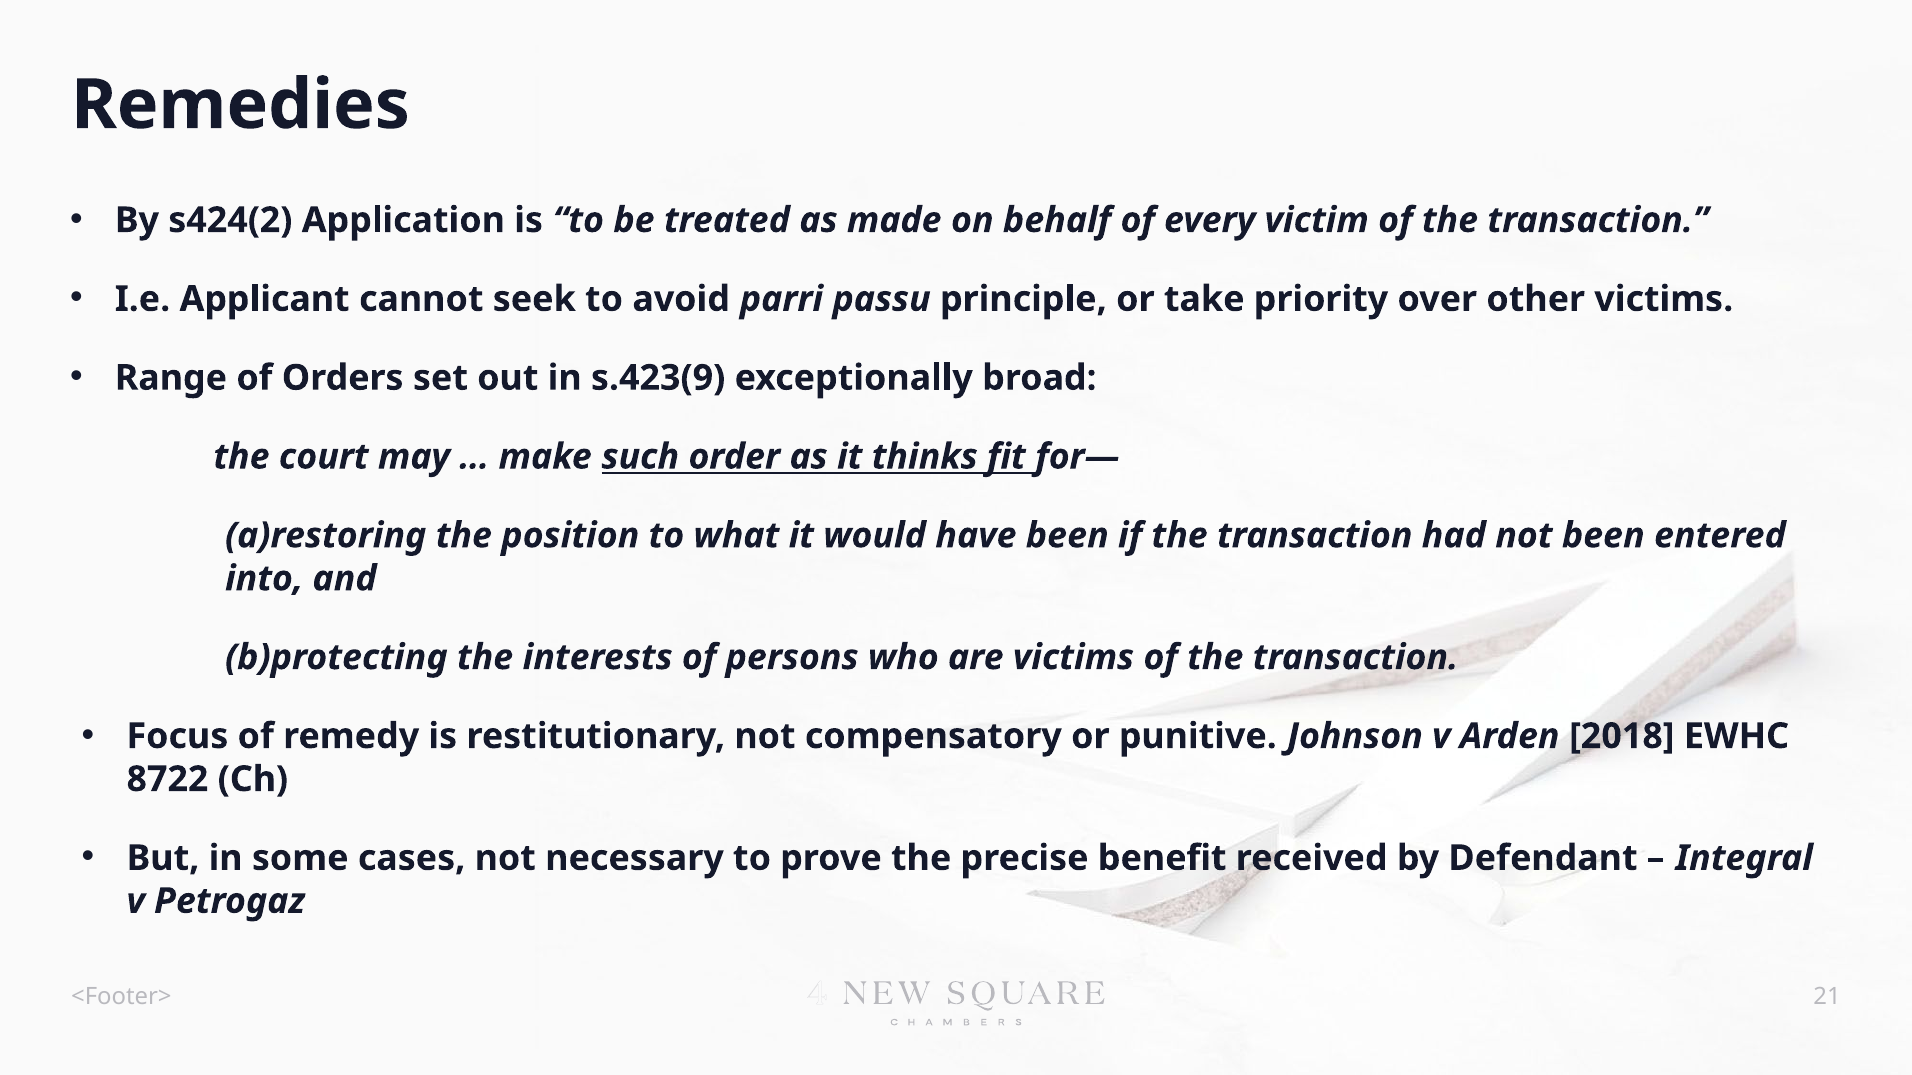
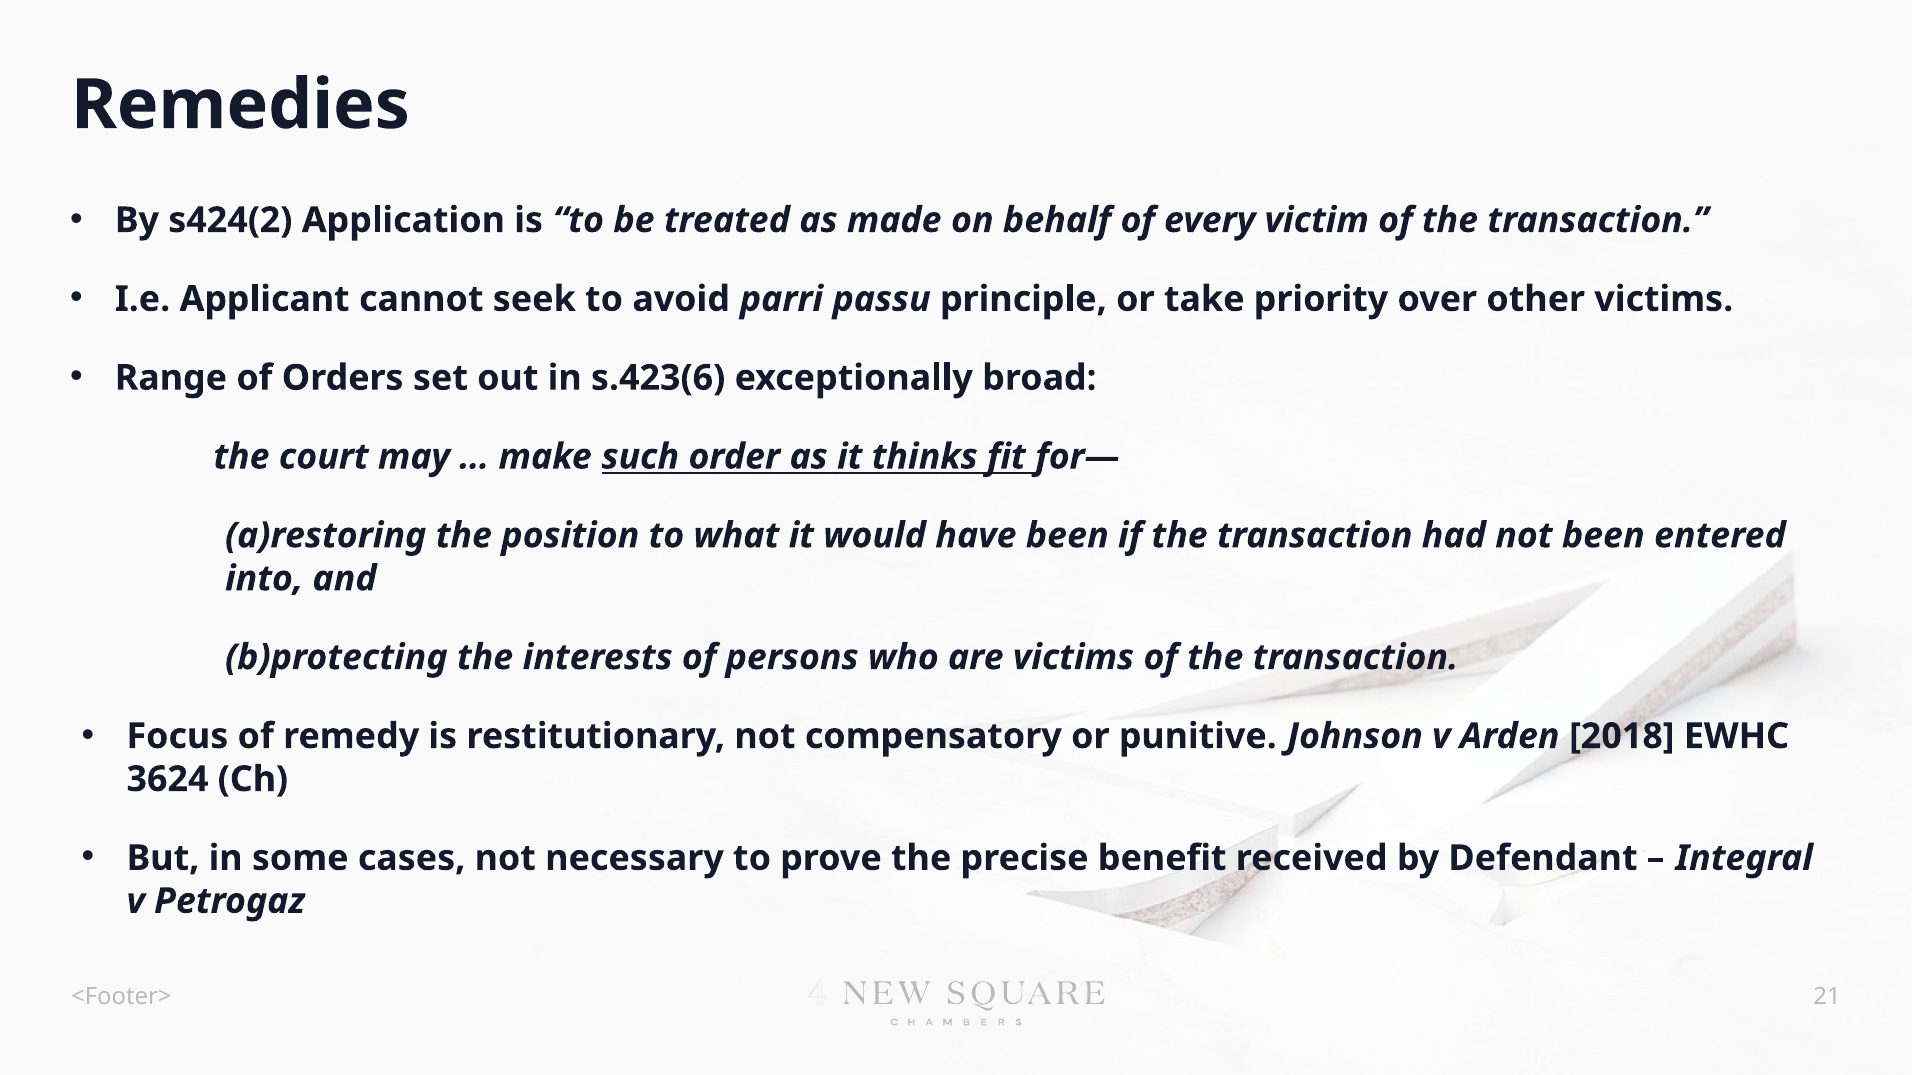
s.423(9: s.423(9 -> s.423(6 (658, 378)
8722: 8722 -> 3624 (167, 780)
